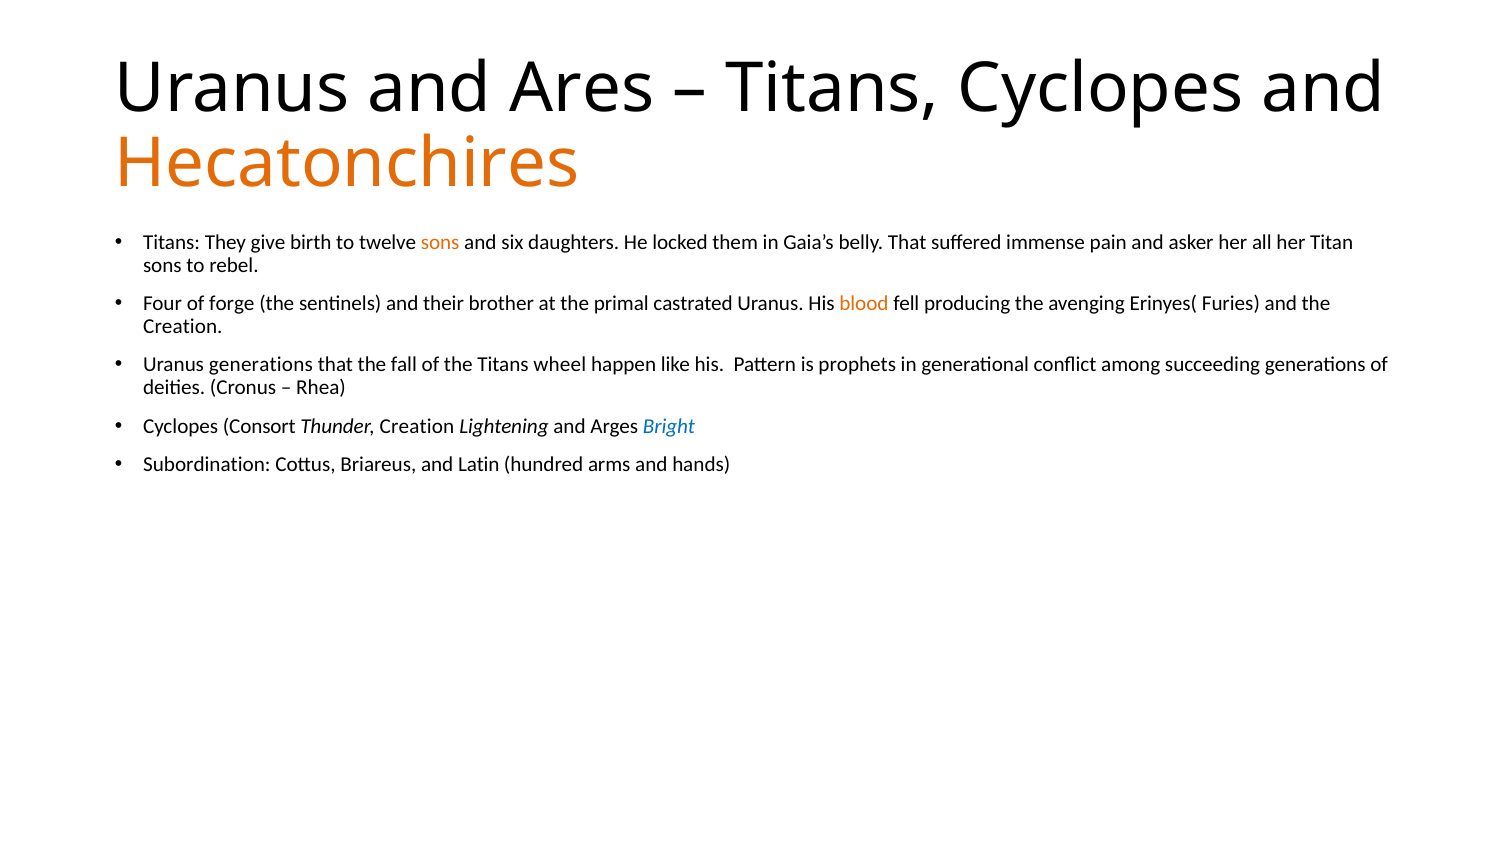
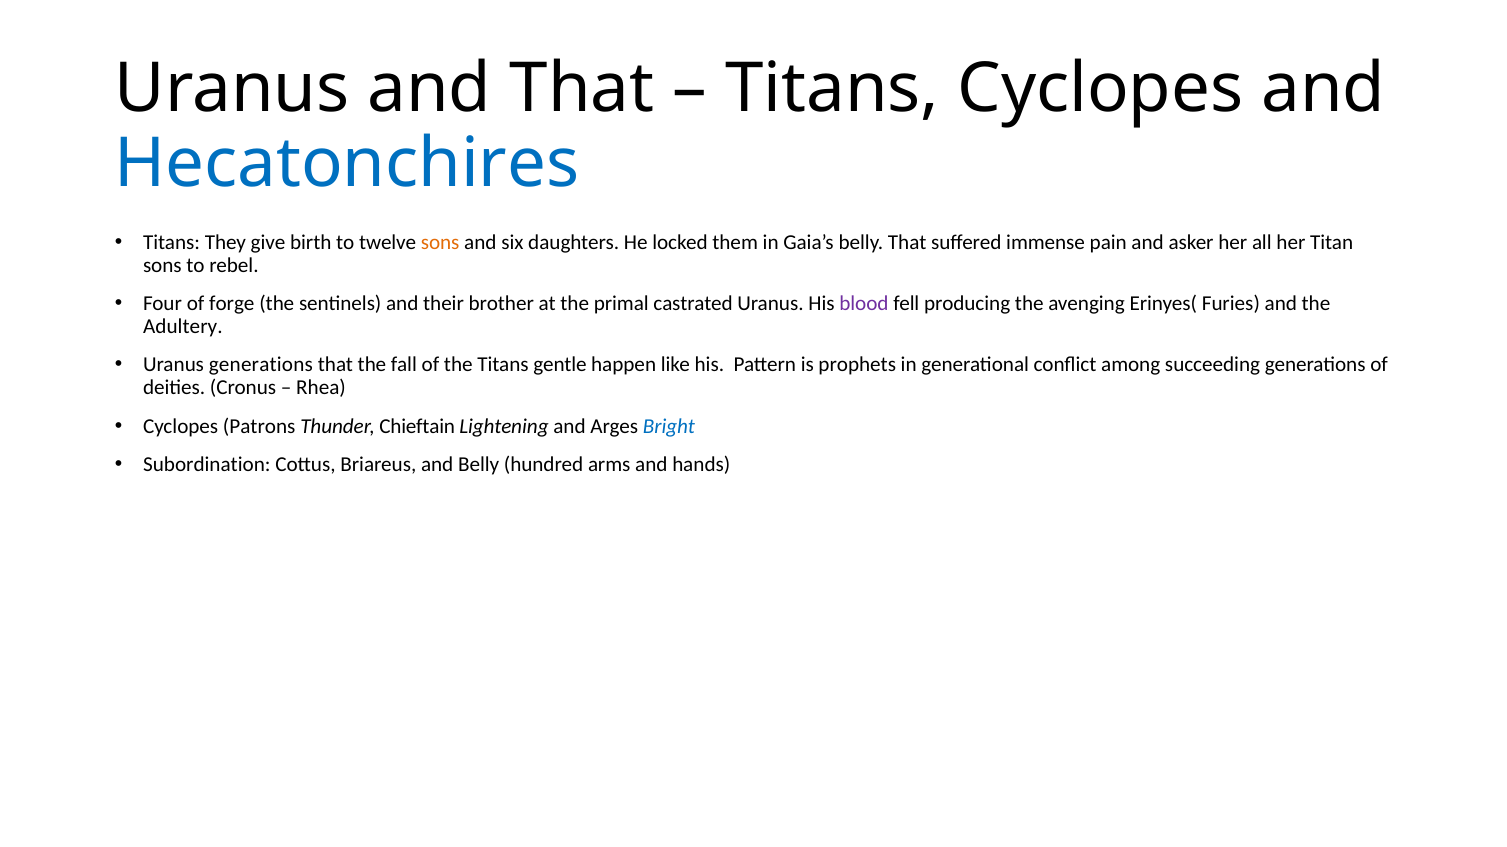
and Ares: Ares -> That (582, 89)
Hecatonchires colour: orange -> blue (347, 164)
blood colour: orange -> purple (864, 304)
Creation: Creation -> Adultery (183, 327)
wheel: wheel -> gentle (560, 365)
Consort: Consort -> Patrons (259, 426)
Thunder Creation: Creation -> Chieftain (417, 426)
and Latin: Latin -> Belly (479, 465)
